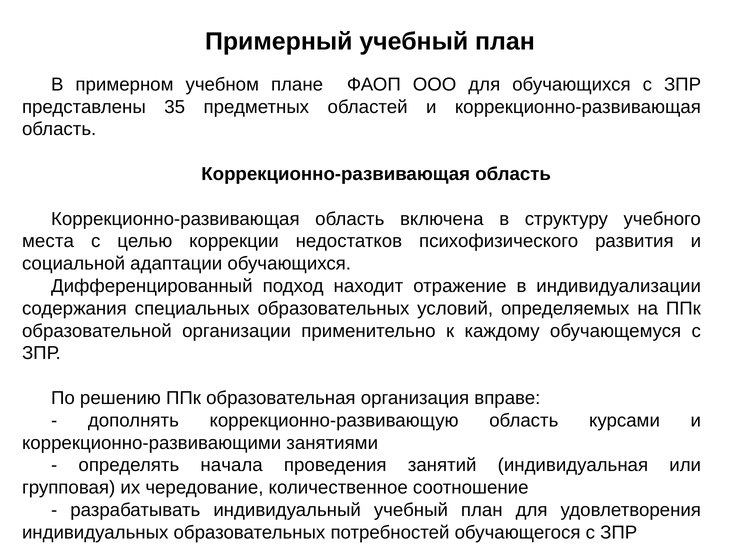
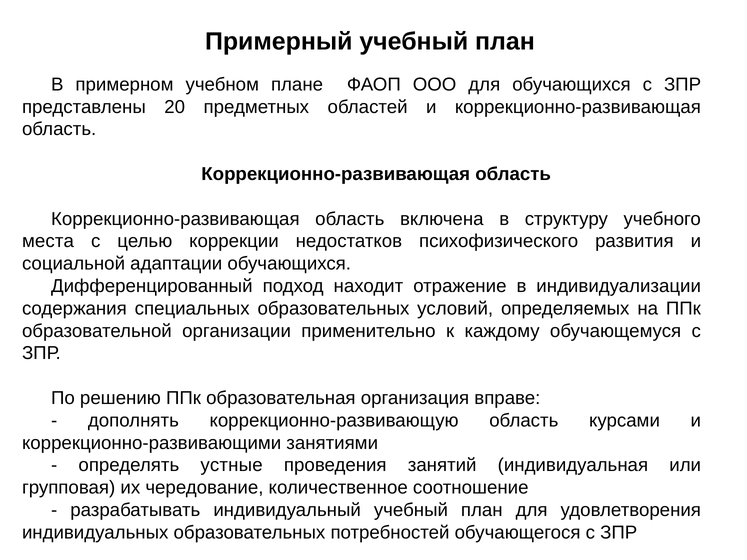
35: 35 -> 20 (175, 107)
начала: начала -> устные (232, 465)
